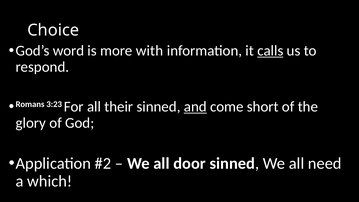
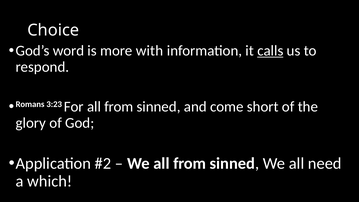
For all their: their -> from (119, 107)
and underline: present -> none (195, 107)
We all door: door -> from (190, 163)
